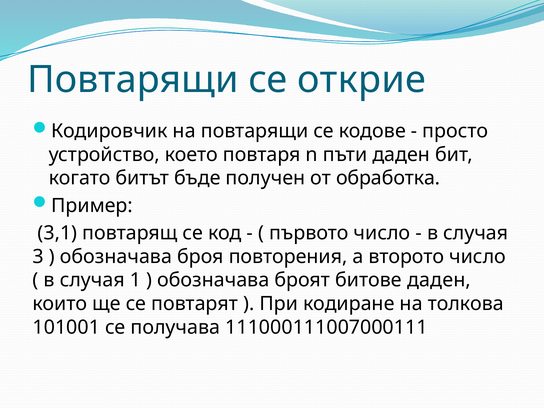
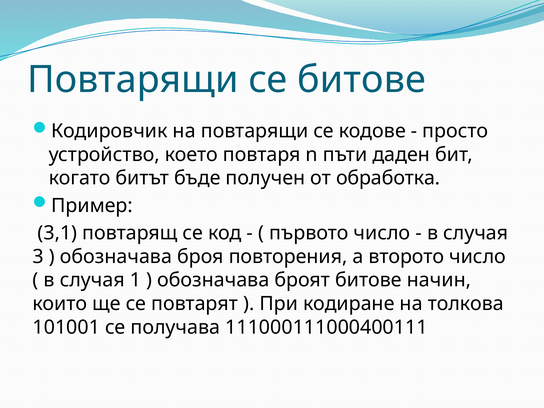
се открие: открие -> битове (362, 80)
битове даден: даден -> начин (439, 280)
111000111007000111: 111000111007000111 -> 111000111000400111 (326, 327)
